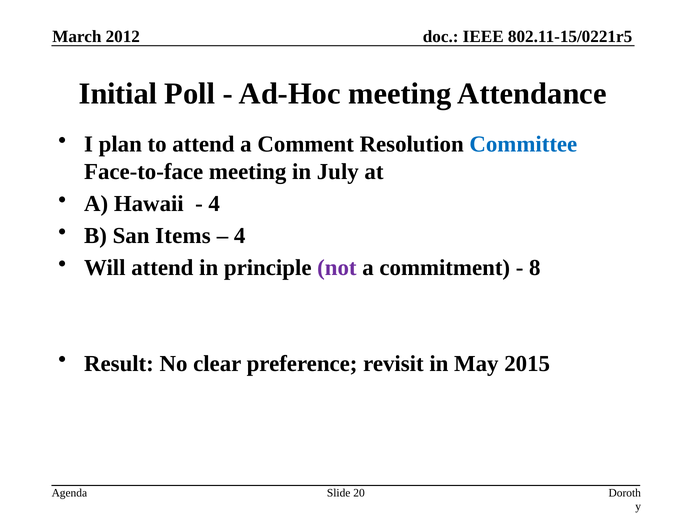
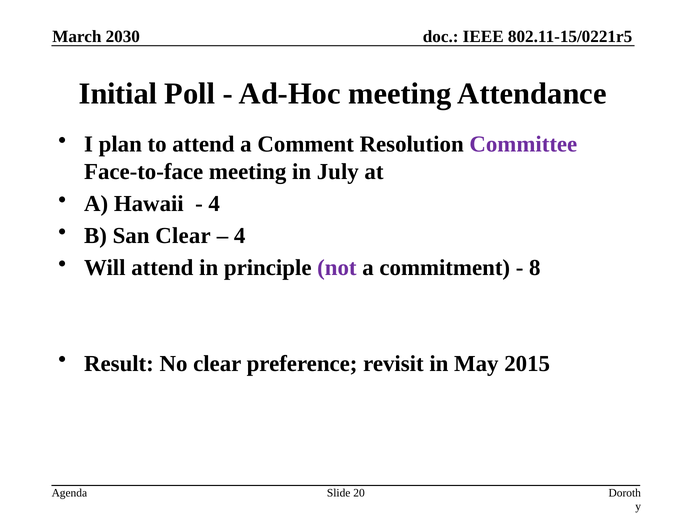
2012: 2012 -> 2030 (123, 37)
Committee colour: blue -> purple (523, 145)
San Items: Items -> Clear (183, 236)
